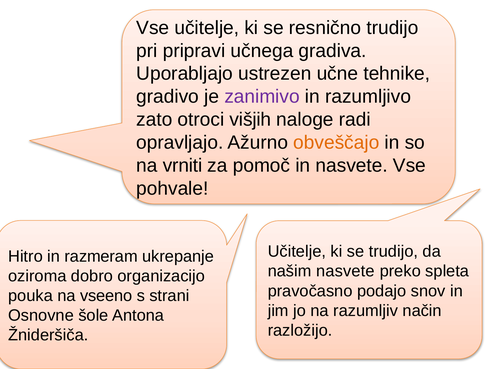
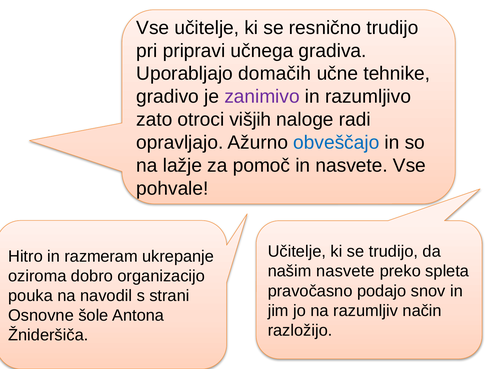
ustrezen: ustrezen -> domačih (275, 74)
obveščajo colour: orange -> blue (336, 143)
vrniti: vrniti -> lažje (182, 166)
vseeno: vseeno -> navodil (106, 296)
